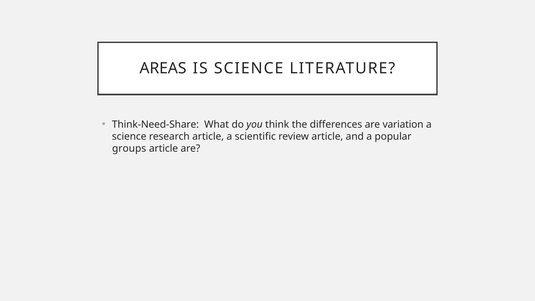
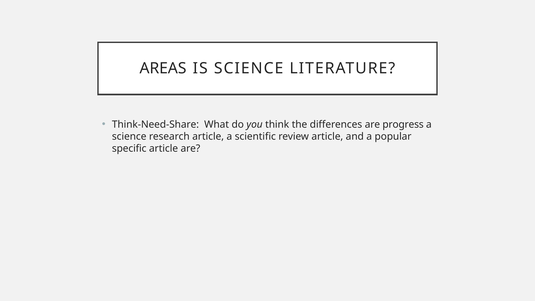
variation: variation -> progress (403, 124)
groups: groups -> specific (129, 149)
